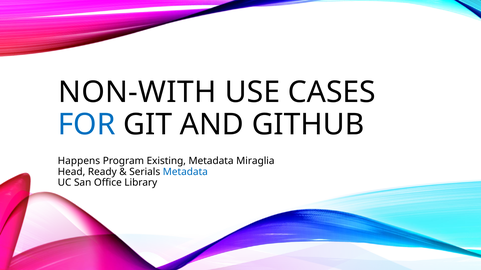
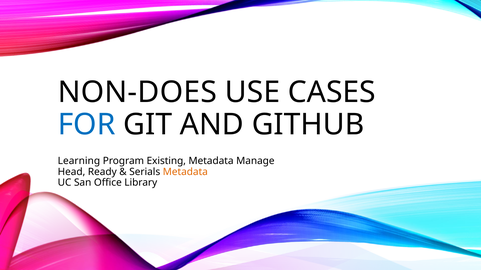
NON-WITH: NON-WITH -> NON-DOES (137, 92)
Interface: Interface -> Practices (79, 150)
Happens: Happens -> Learning (79, 161)
Metadata Miraglia: Miraglia -> Manage (255, 161)
Metadata colour: blue -> orange (185, 172)
